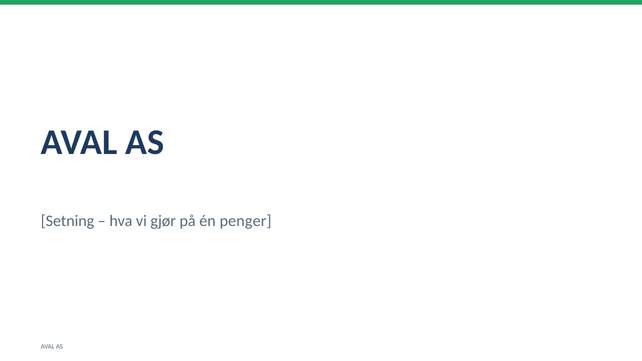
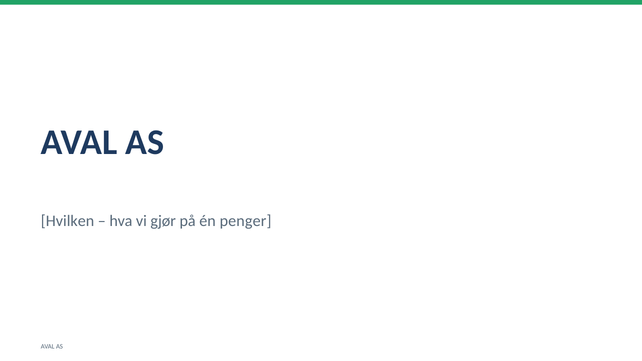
Setning: Setning -> Hvilken (68, 221)
